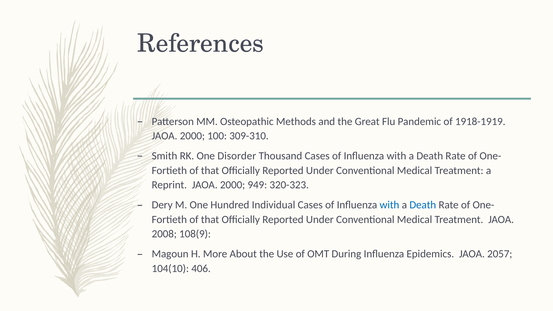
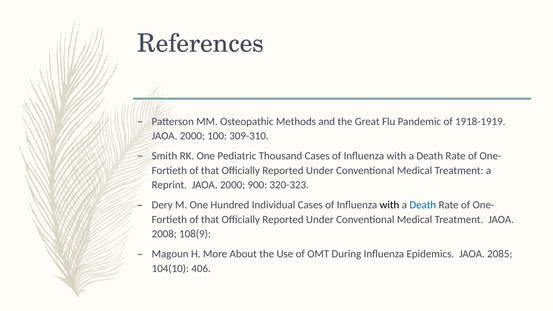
Disorder: Disorder -> Pediatric (237, 156)
949: 949 -> 900 (257, 185)
with colour: blue -> black (389, 205)
2057: 2057 -> 2085 (500, 254)
